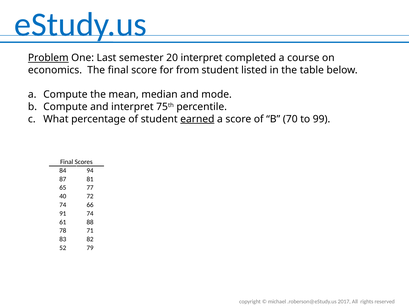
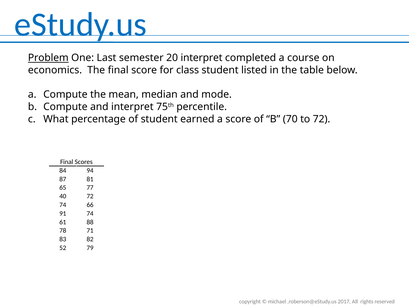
from: from -> class (188, 70)
earned underline: present -> none (197, 119)
to 99: 99 -> 72 (322, 119)
